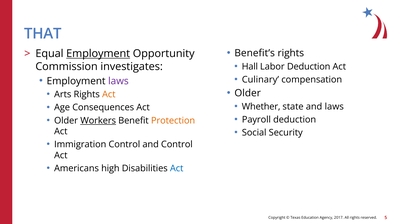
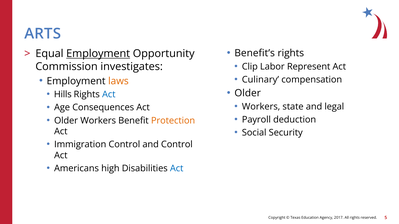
THAT: THAT -> ARTS (43, 34)
Hall: Hall -> Clip (250, 67)
Labor Deduction: Deduction -> Represent (309, 67)
laws colour: purple -> orange (118, 81)
Arts: Arts -> Hills (63, 95)
Act colour: orange -> blue (109, 95)
Whether: Whether -> Workers (261, 107)
and laws: laws -> legal (334, 107)
Workers underline: present -> none (98, 121)
